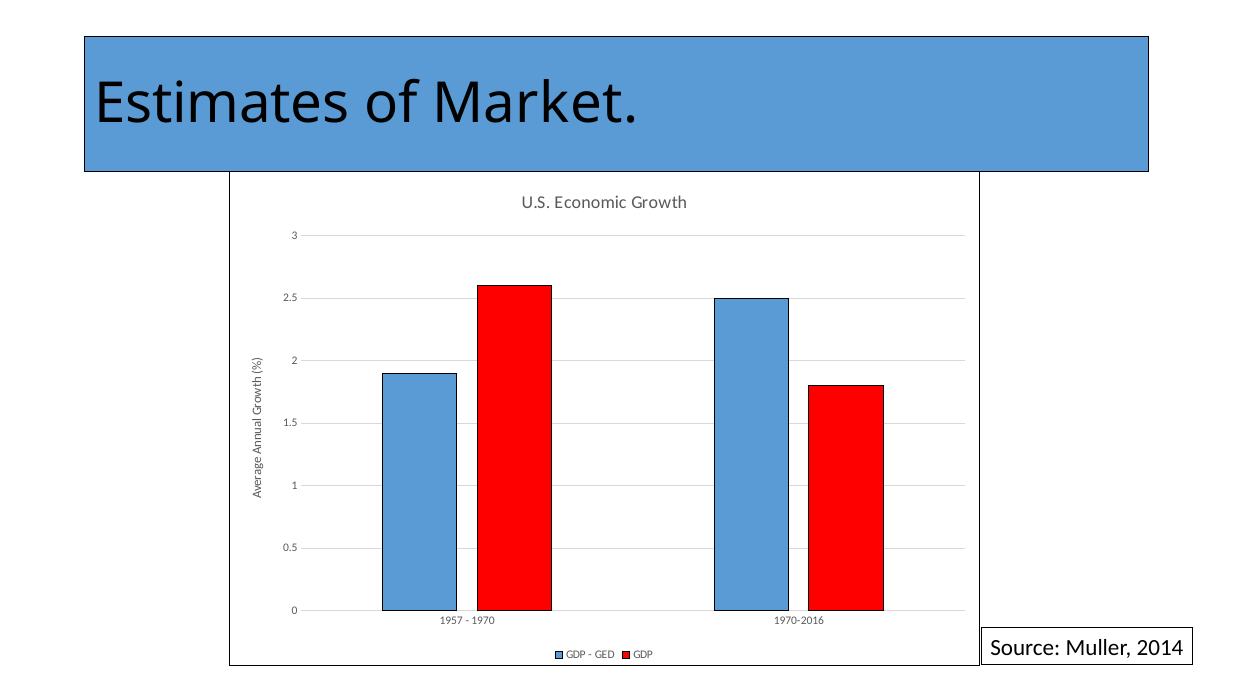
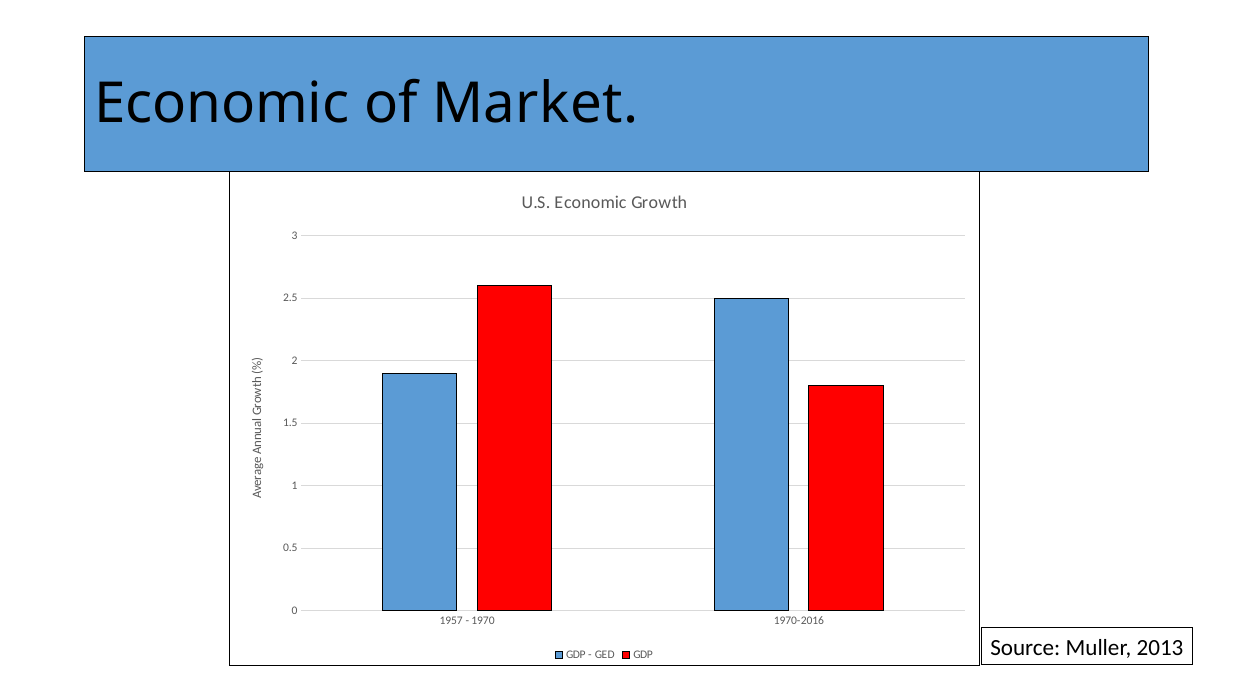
Estimates: Estimates -> Economic (222, 104)
2014: 2014 -> 2013 (1160, 648)
